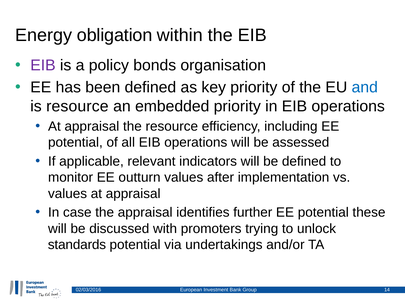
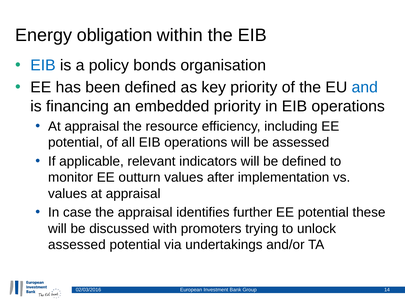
EIB colour: purple -> blue (43, 66)
is resource: resource -> financing (77, 107)
standards: standards -> assessed (77, 245)
